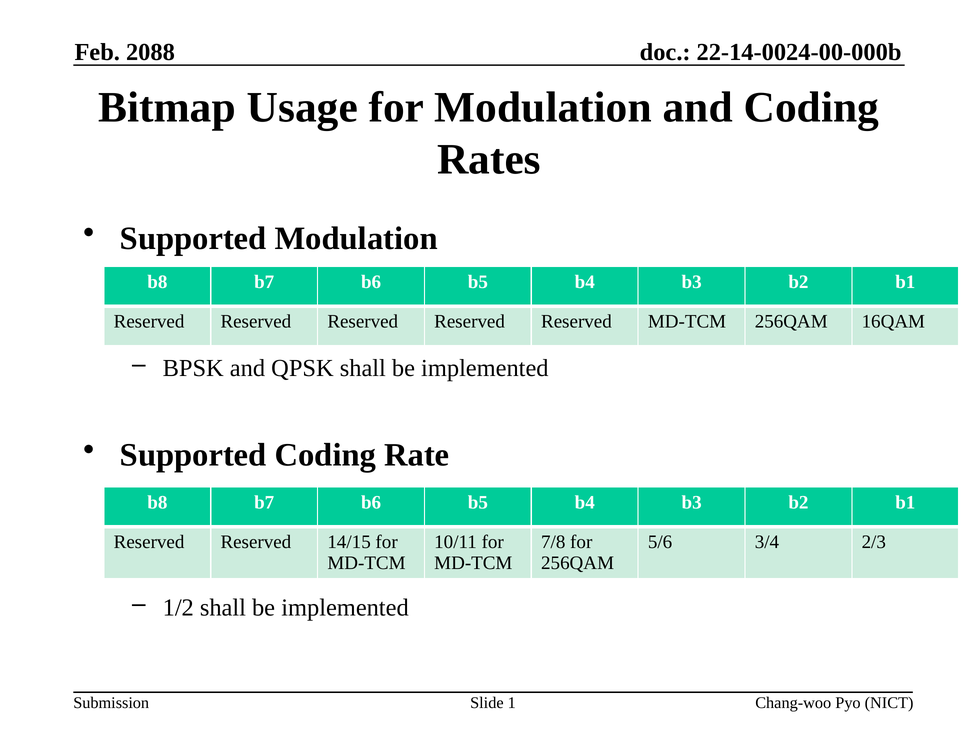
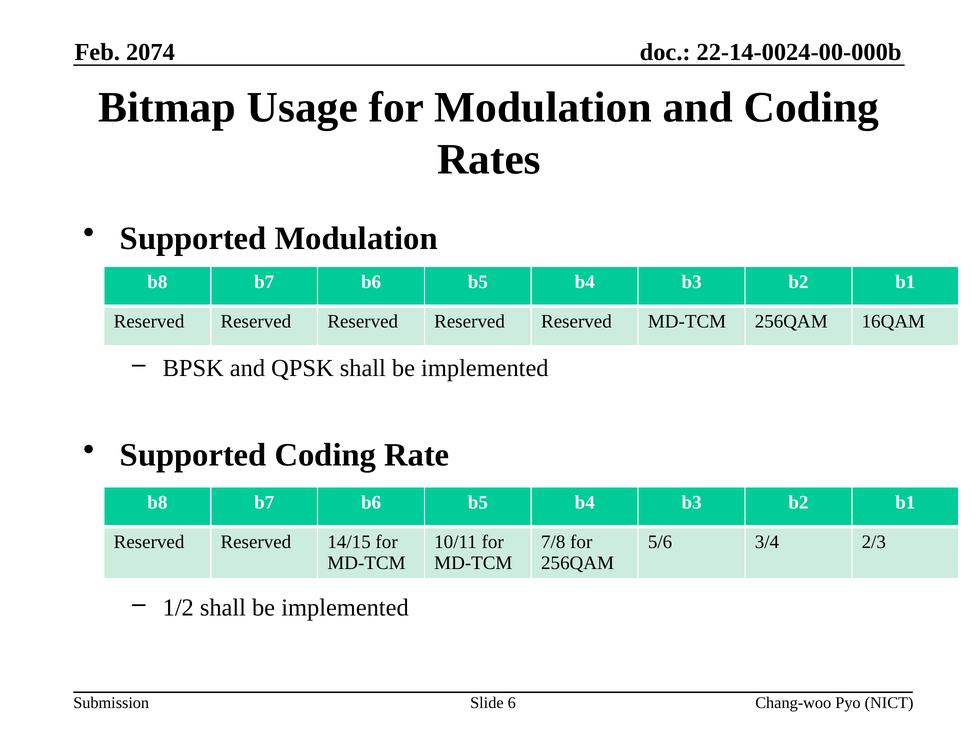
2088: 2088 -> 2074 (150, 52)
1: 1 -> 6 (512, 703)
